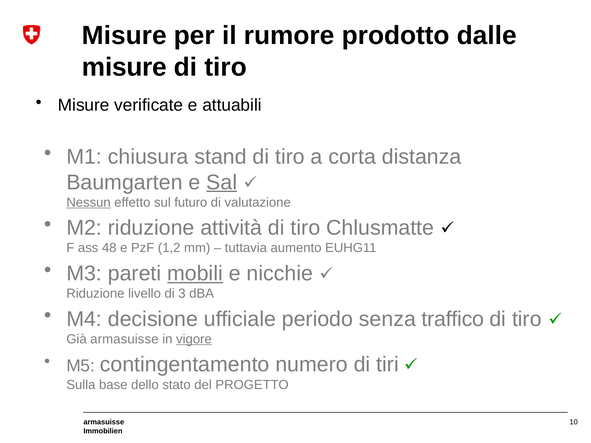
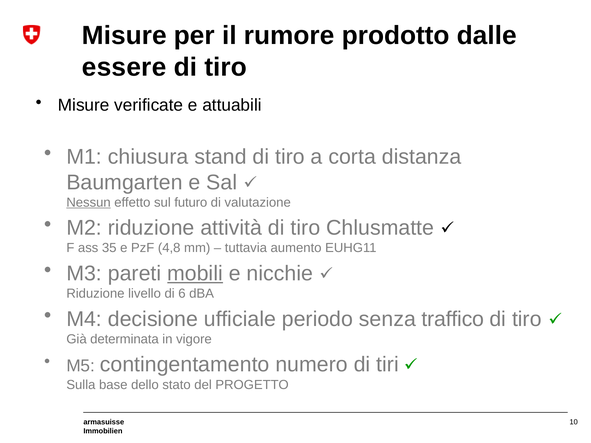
misure: misure -> essere (124, 67)
Sal underline: present -> none (222, 182)
48: 48 -> 35 (109, 248)
1,2: 1,2 -> 4,8 (169, 248)
3: 3 -> 6 (182, 294)
Già armasuisse: armasuisse -> determinata (124, 339)
vigore underline: present -> none (194, 339)
